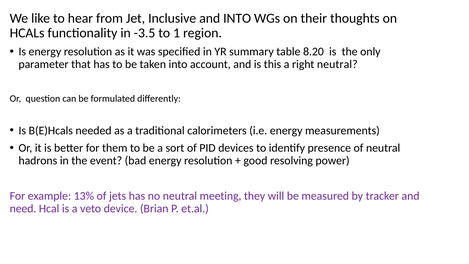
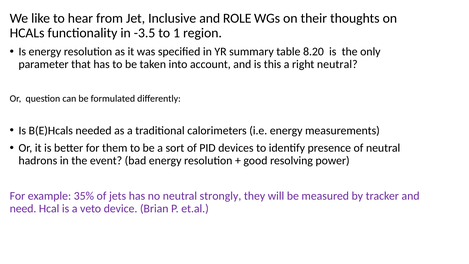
and INTO: INTO -> ROLE (237, 18)
13%: 13% -> 35% (84, 196)
meeting: meeting -> strongly (220, 196)
